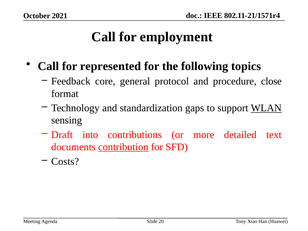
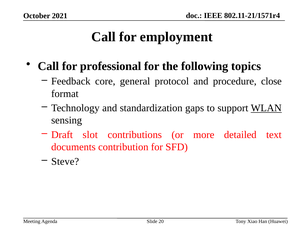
represented: represented -> professional (111, 66)
into: into -> slot (90, 135)
contribution underline: present -> none (123, 147)
Costs: Costs -> Steve (65, 161)
